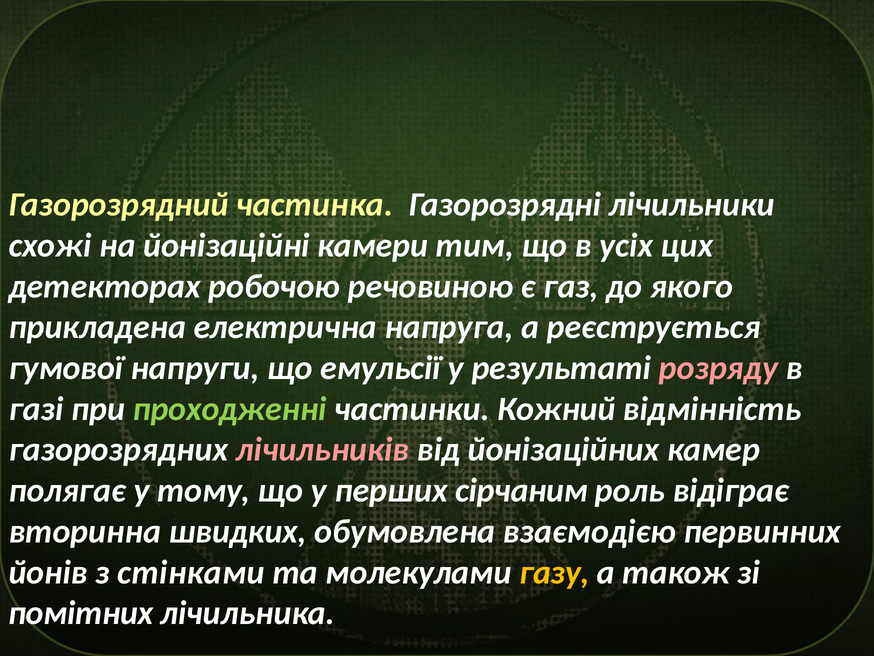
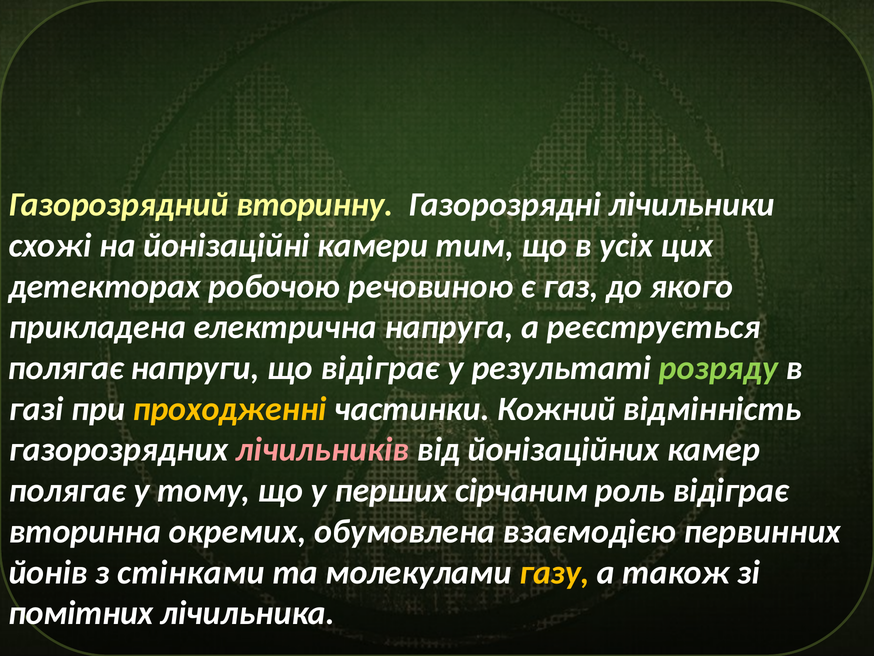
частинка: частинка -> вторинну (315, 205)
гумової: гумової -> полягає (66, 368)
що емульсії: емульсії -> відіграє (380, 368)
розряду colour: pink -> light green (718, 368)
проходженні colour: light green -> yellow (230, 409)
швидких: швидких -> окремих (237, 531)
